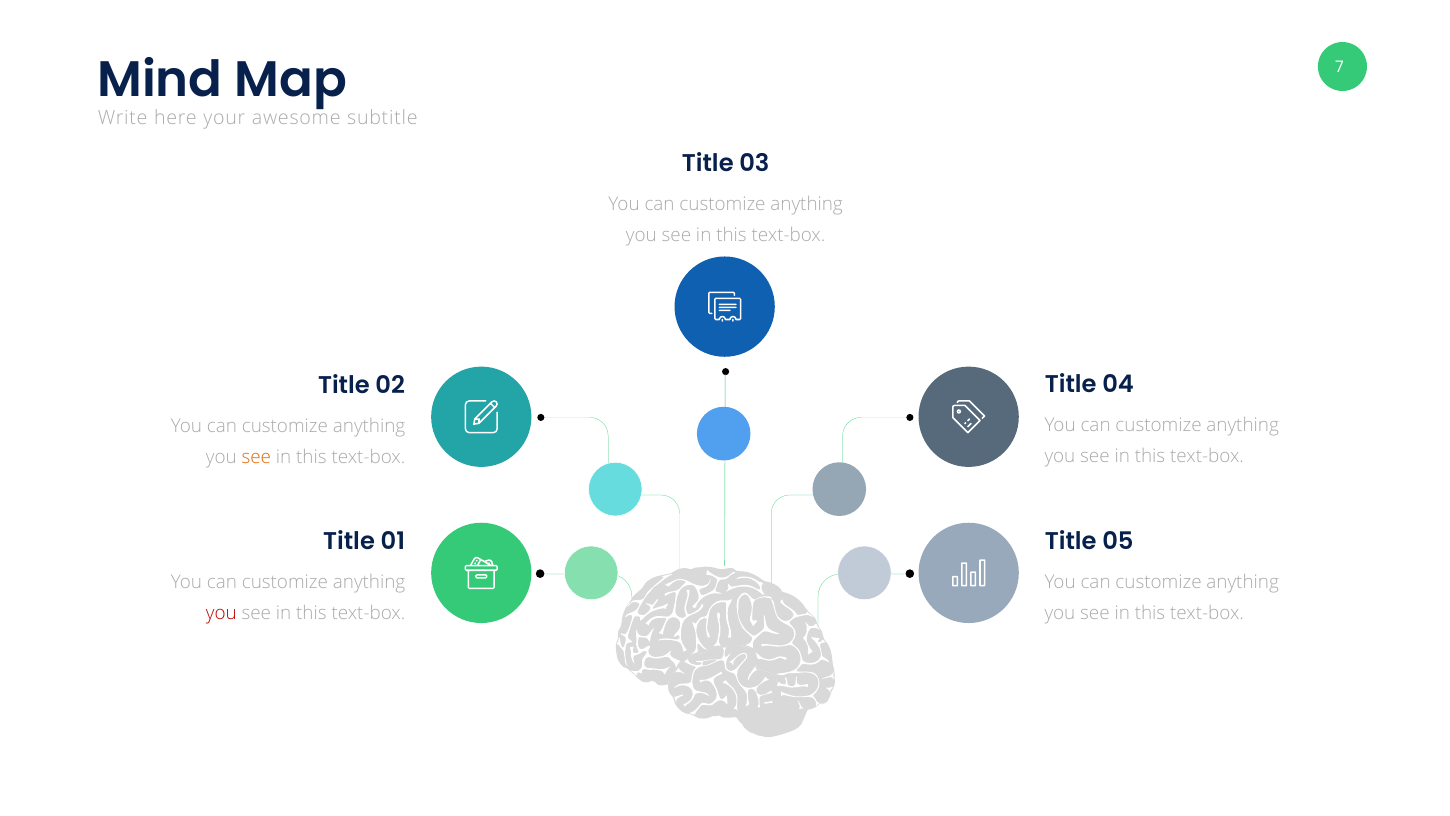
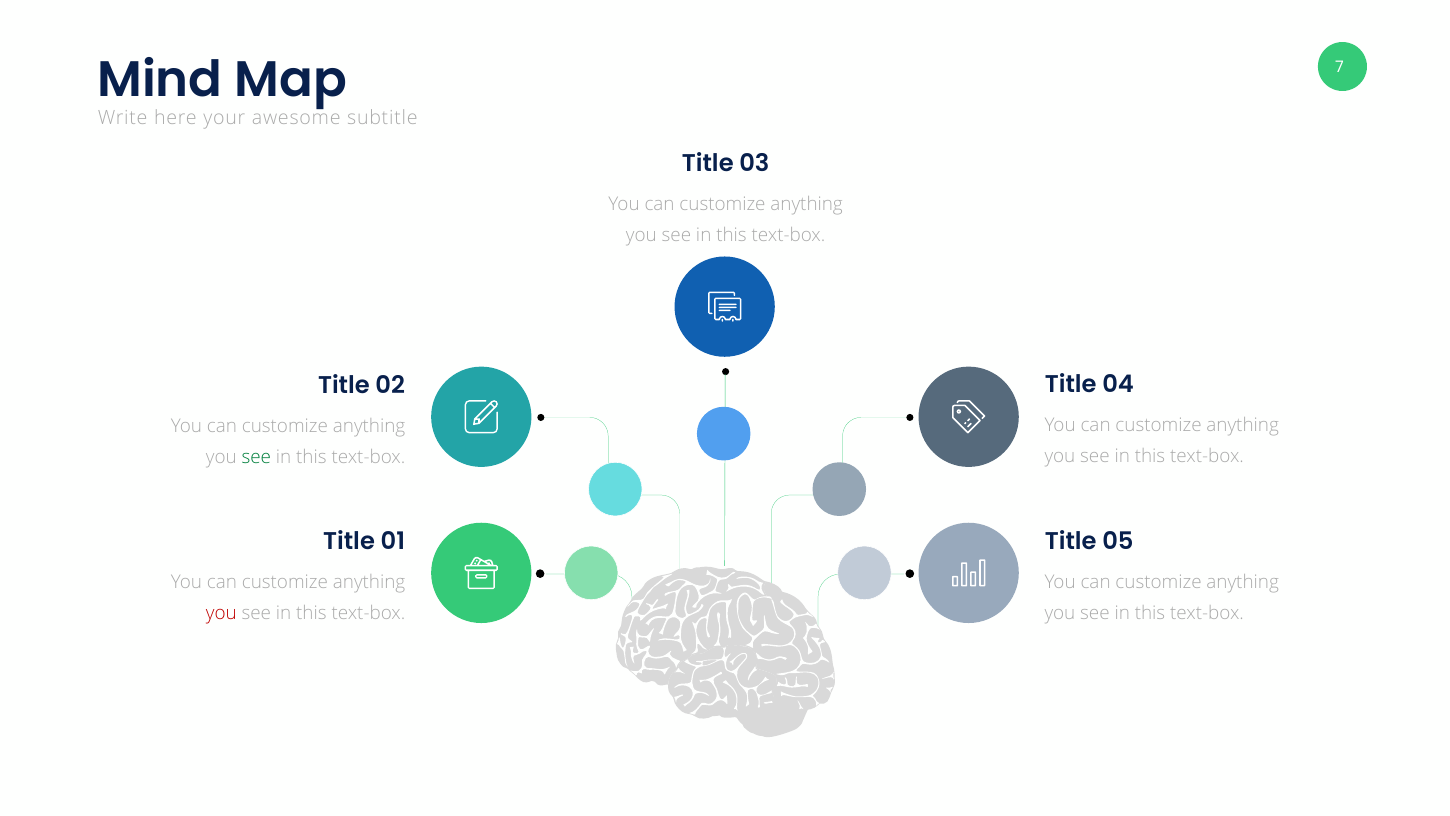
see colour: orange -> green (256, 457)
